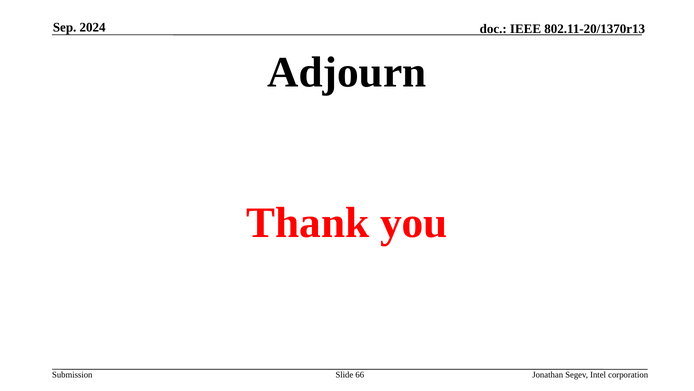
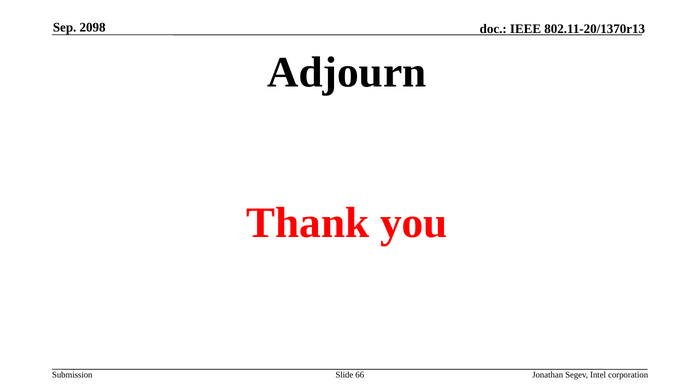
2024: 2024 -> 2098 (93, 28)
